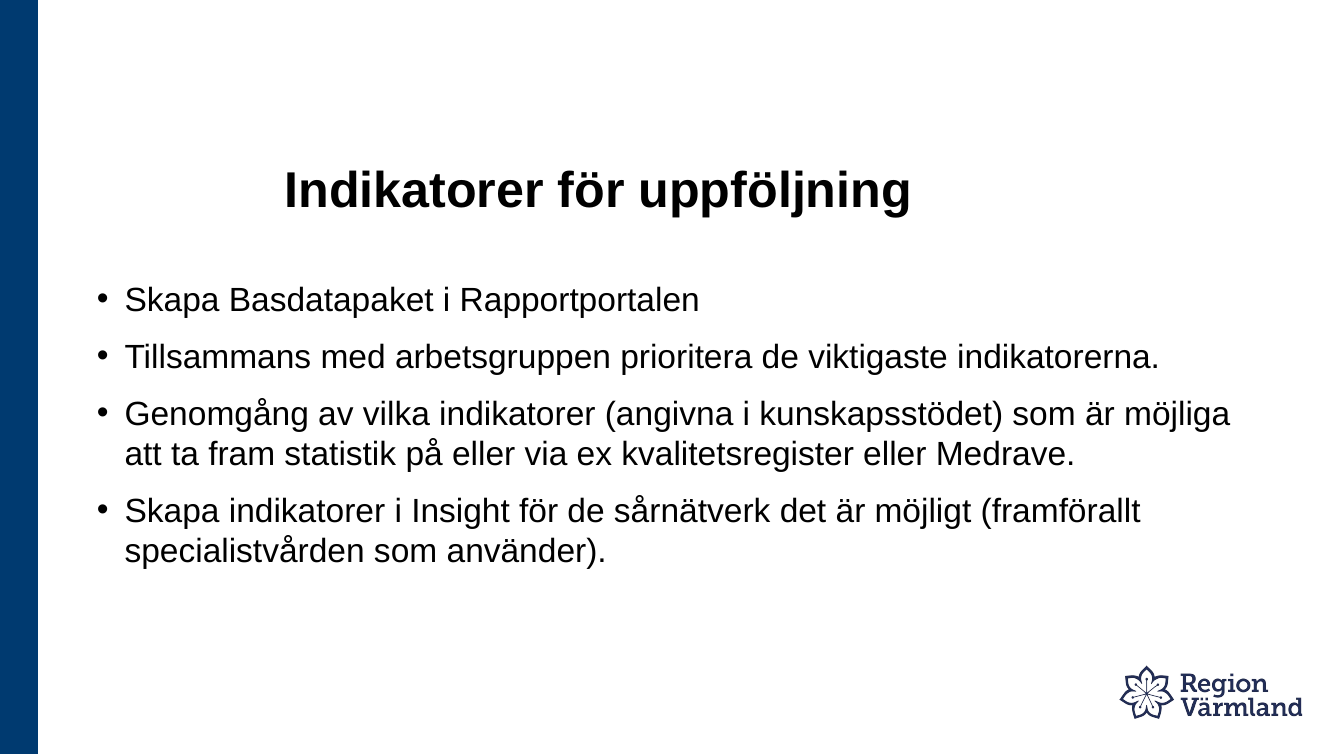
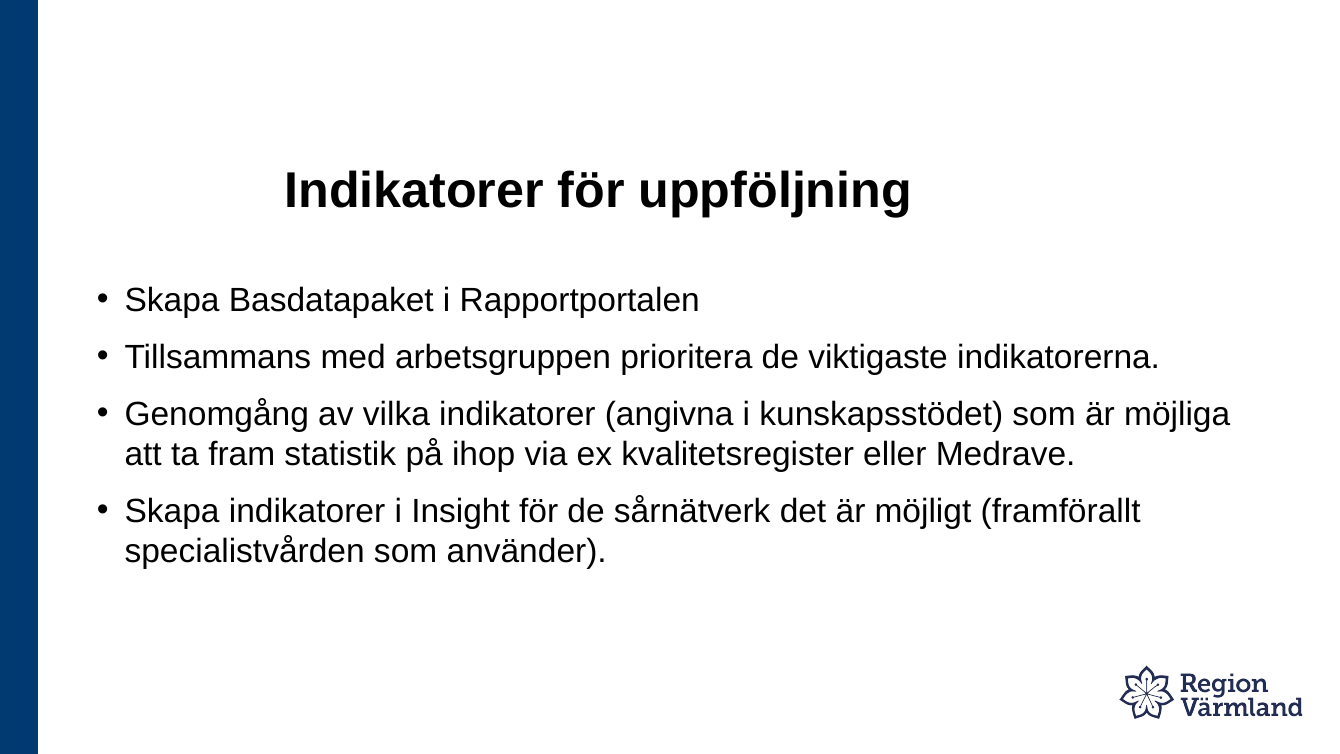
på eller: eller -> ihop (484, 454)
